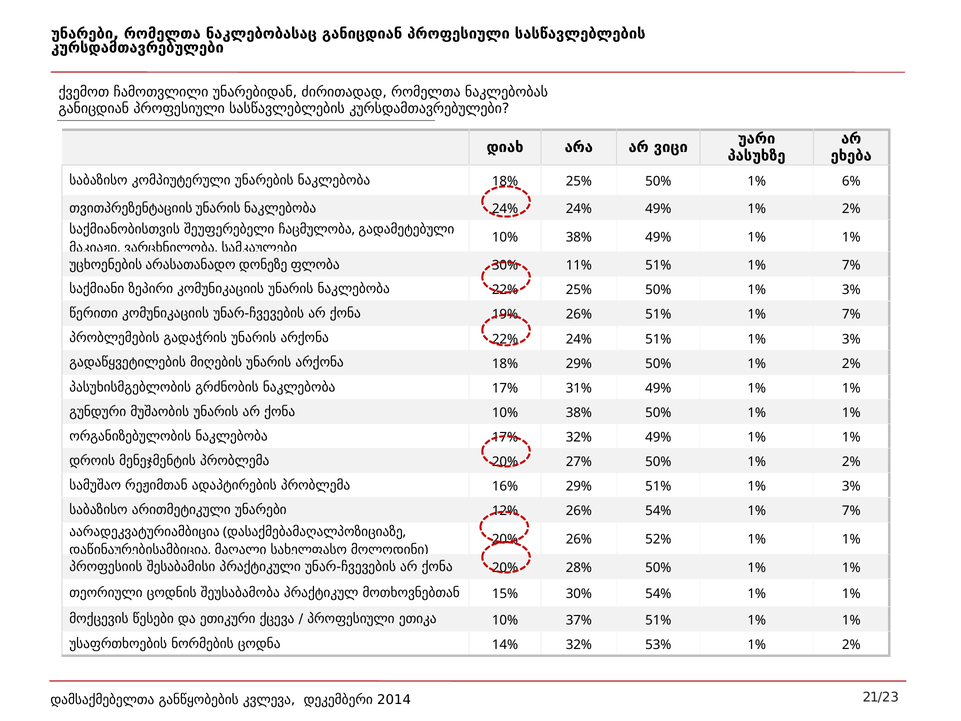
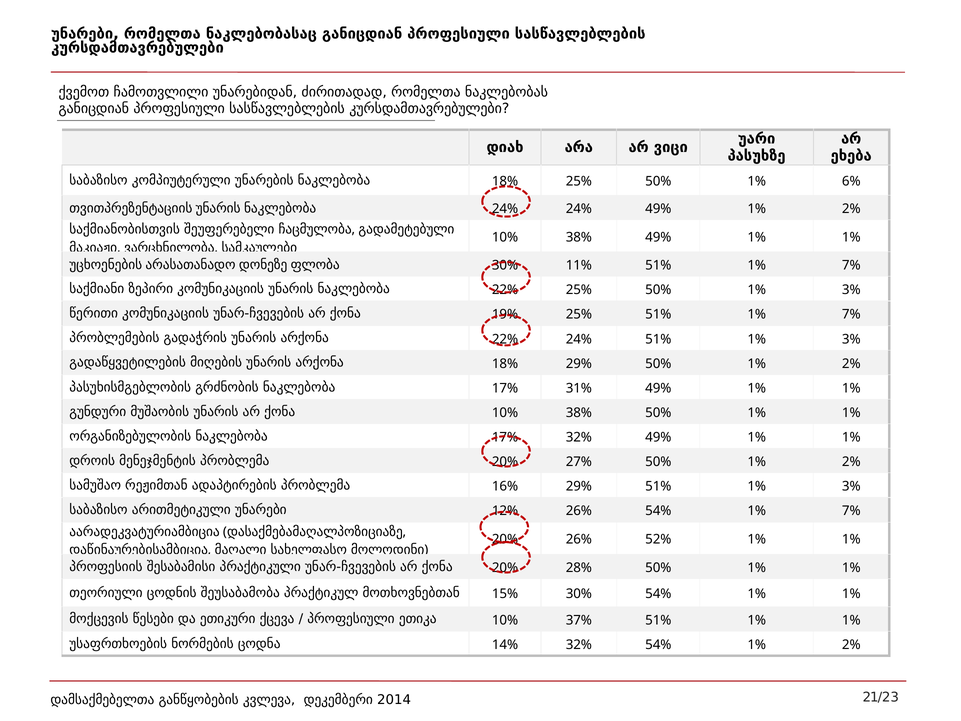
19% 26%: 26% -> 25% (579, 314)
32% 53%: 53% -> 54% (658, 645)
